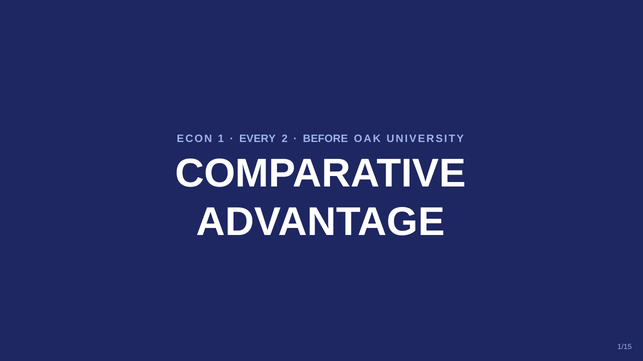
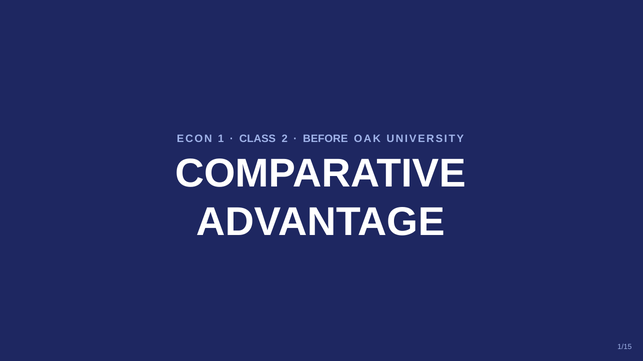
EVERY: EVERY -> CLASS (258, 139)
